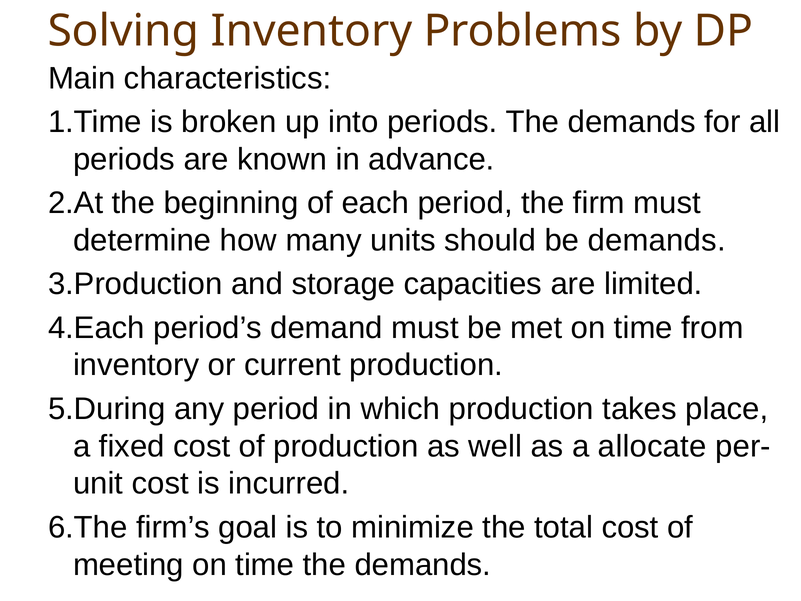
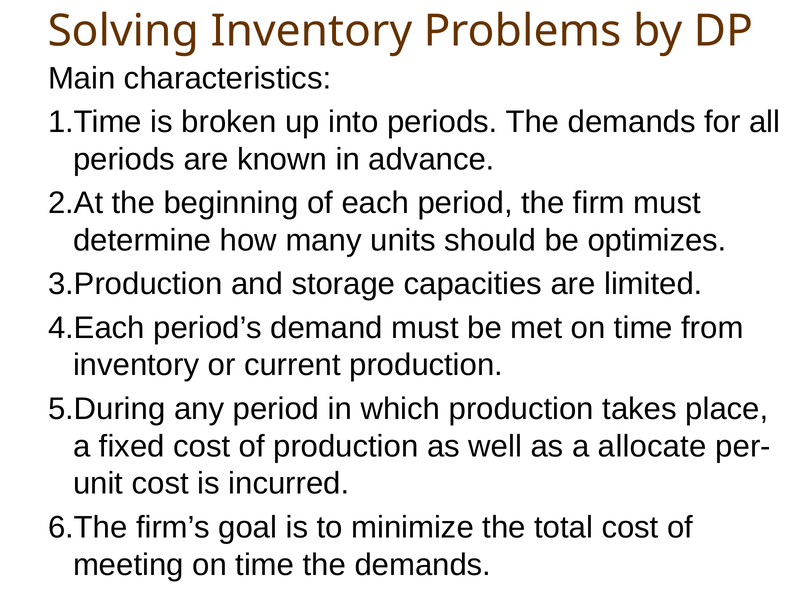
be demands: demands -> optimizes (657, 240)
